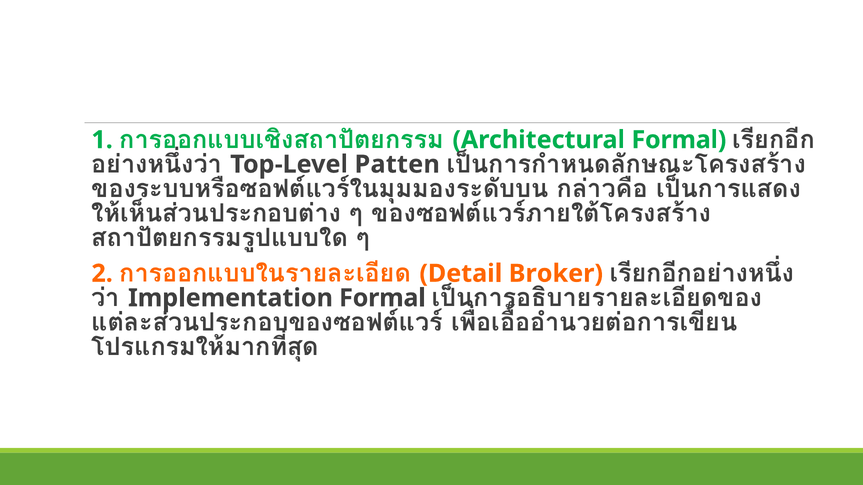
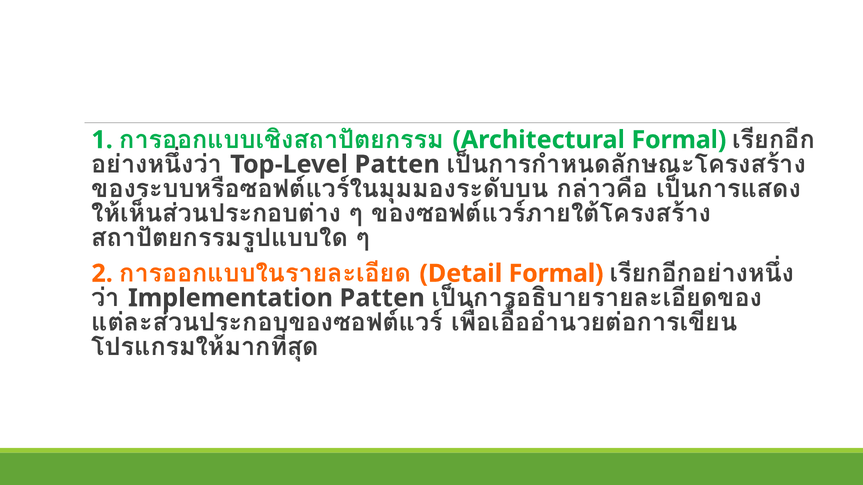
Detail Broker: Broker -> Formal (556, 274)
Implementation Formal: Formal -> Patten (382, 298)
